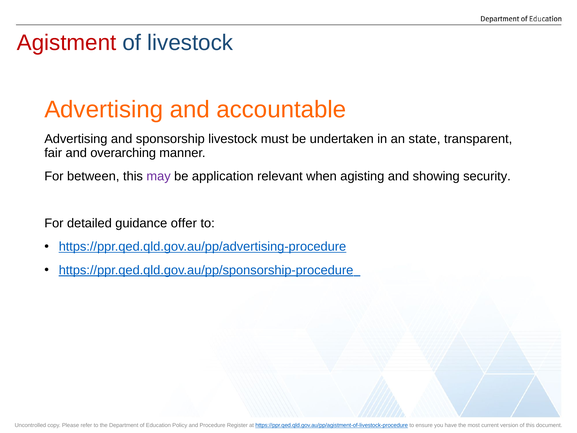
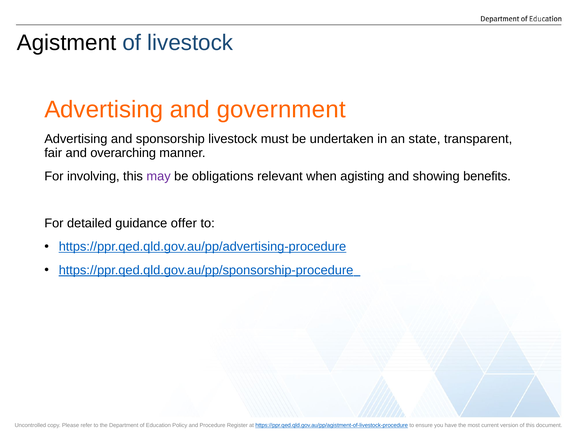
Agistment colour: red -> black (67, 43)
accountable: accountable -> government (281, 109)
between: between -> involving (93, 176)
application: application -> obligations (223, 176)
security: security -> benefits (487, 176)
